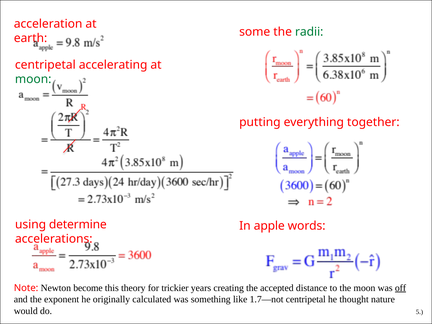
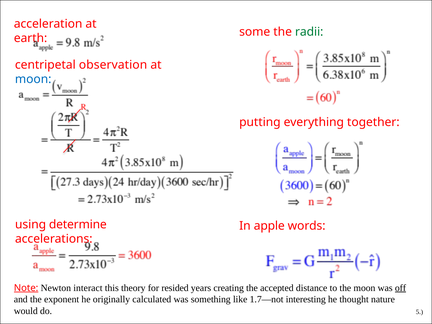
accelerating: accelerating -> observation (113, 65)
moon colour: green -> blue (33, 79)
Note underline: none -> present (26, 288)
become: become -> interact (88, 288)
trickier: trickier -> resided (175, 288)
1.7—not centripetal: centripetal -> interesting (306, 299)
